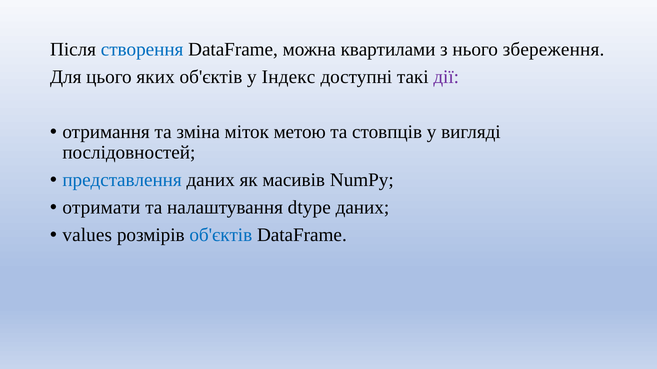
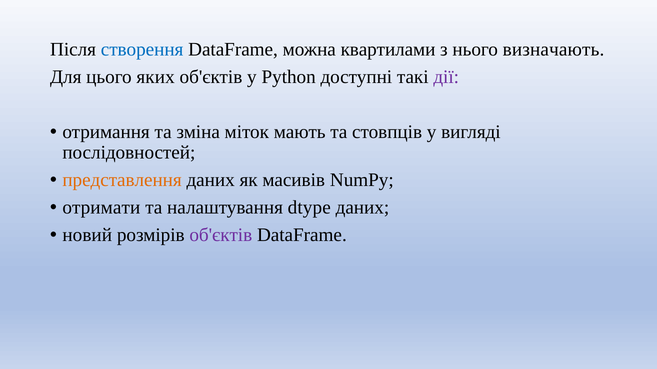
збереження: збереження -> визначають (554, 50)
Індекс: Індекс -> Python (289, 77)
метою: метою -> мають (300, 132)
представлення colour: blue -> orange (122, 180)
values: values -> новий (87, 236)
об'єктів colour: blue -> purple (221, 236)
